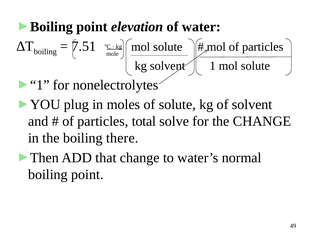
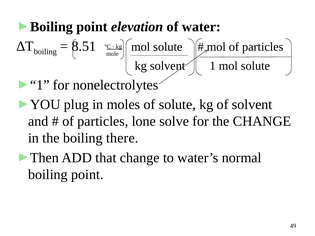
7.51: 7.51 -> 8.51 (84, 46)
total: total -> lone (144, 121)
